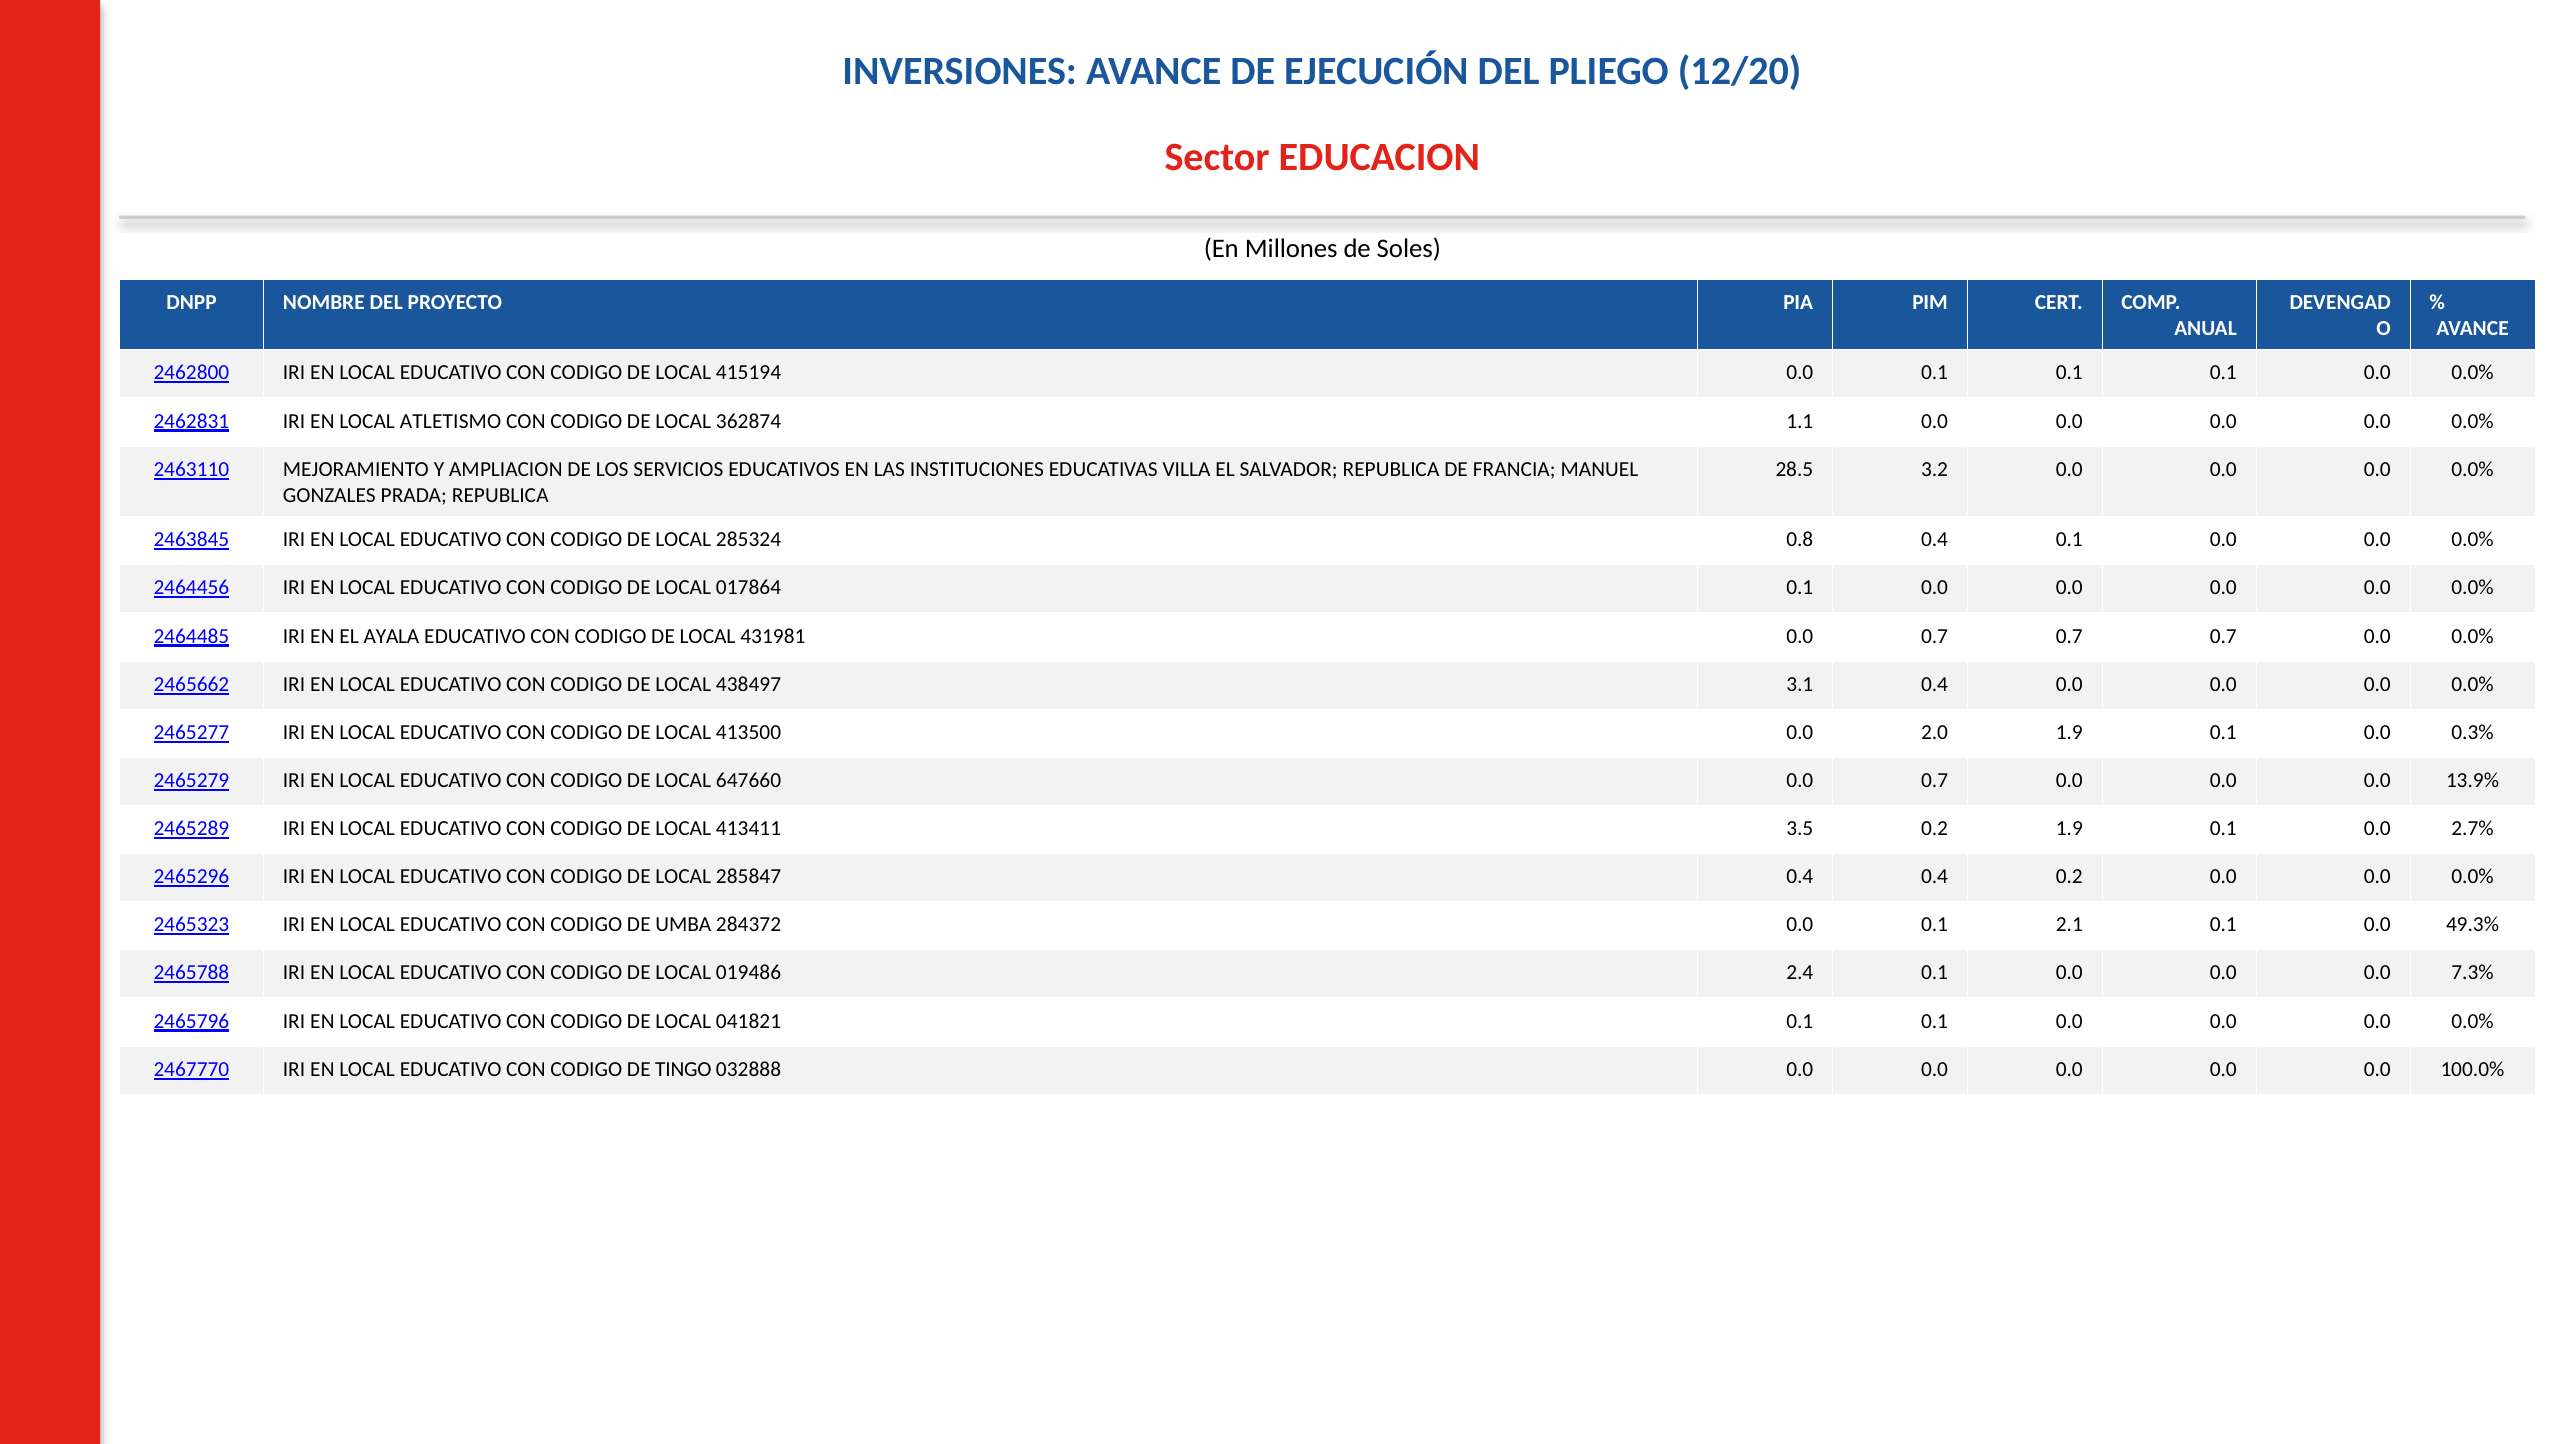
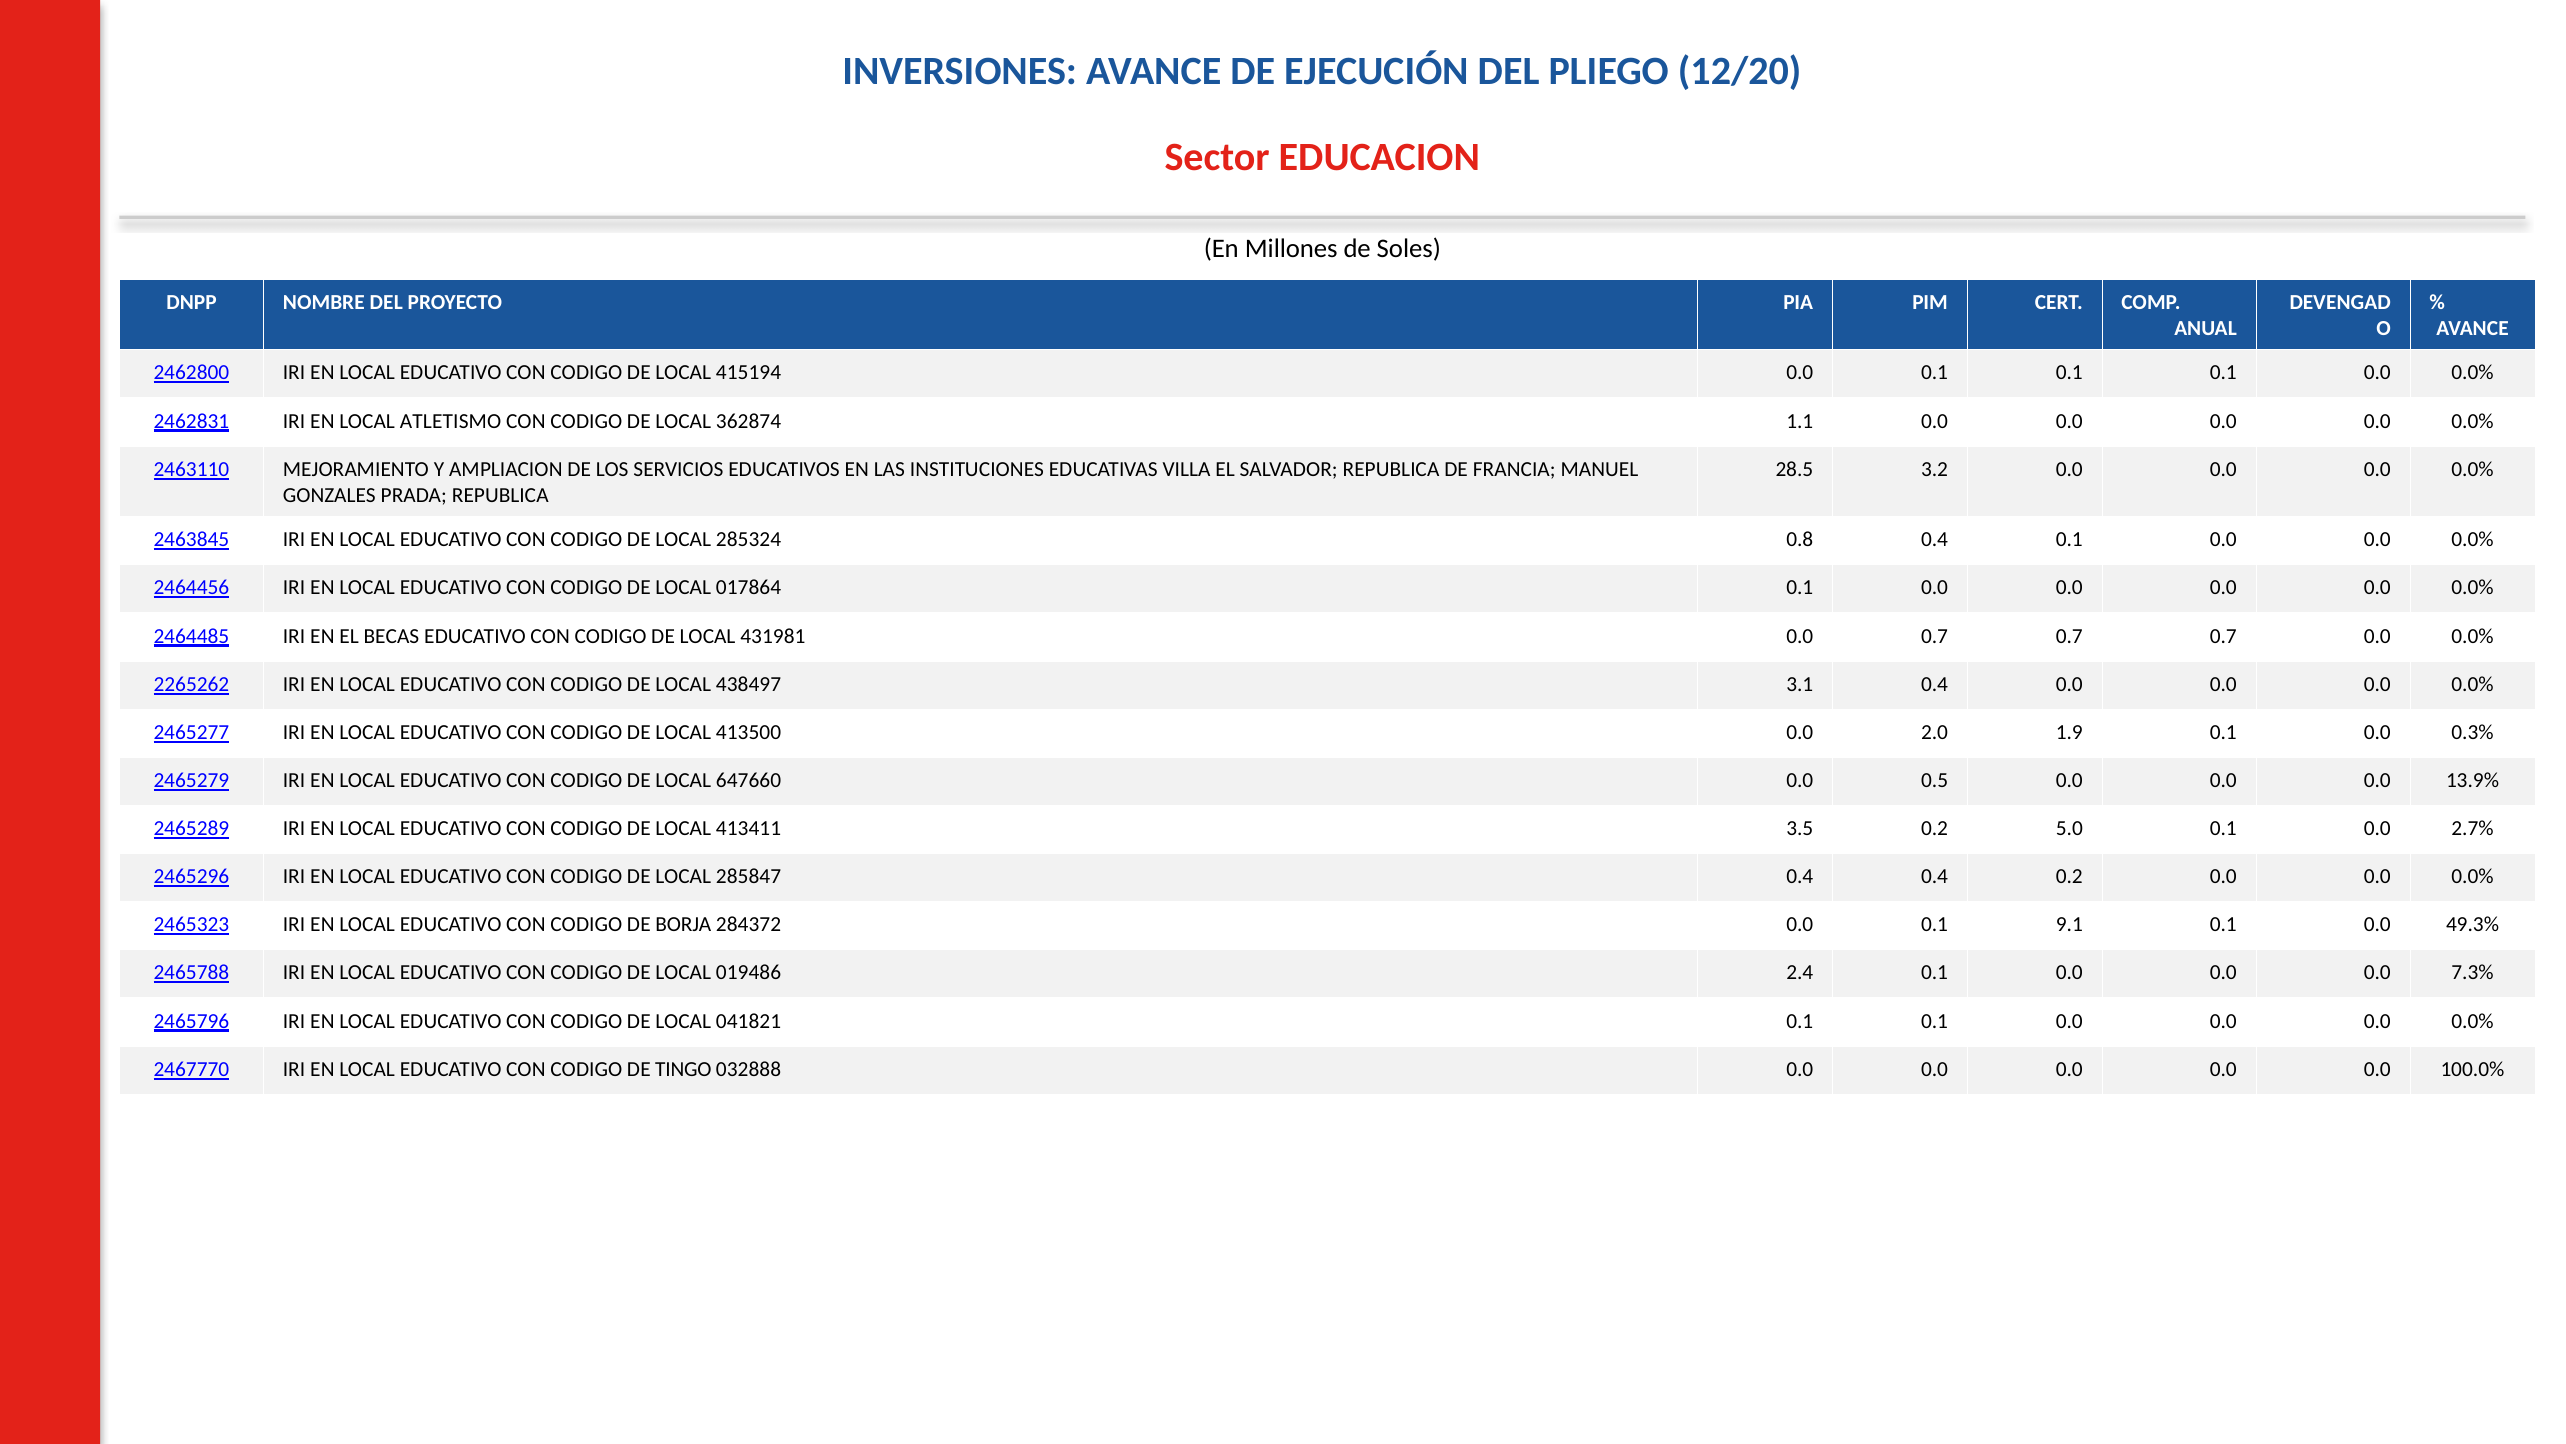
AYALA: AYALA -> BECAS (391, 636)
2465662: 2465662 -> 2265262 (191, 684)
647660 0.0 0.7: 0.7 -> 0.5 (1935, 780)
0.2 1.9: 1.9 -> 5.0 (2069, 828)
UMBA: UMBA -> BORJA (683, 925)
2.1: 2.1 -> 9.1 (2069, 925)
